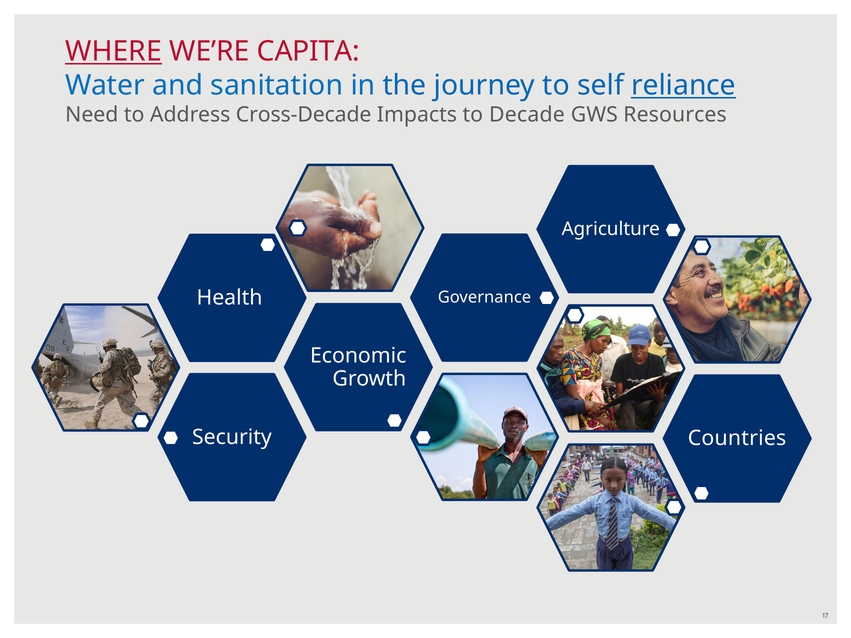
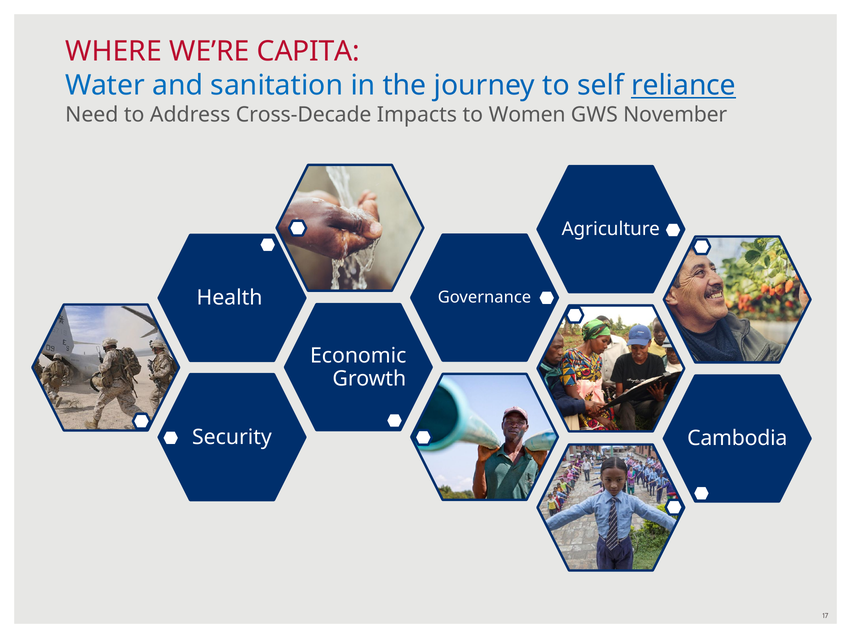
WHERE underline: present -> none (114, 52)
Decade: Decade -> Women (527, 115)
Resources: Resources -> November (675, 115)
Countries: Countries -> Cambodia (737, 439)
